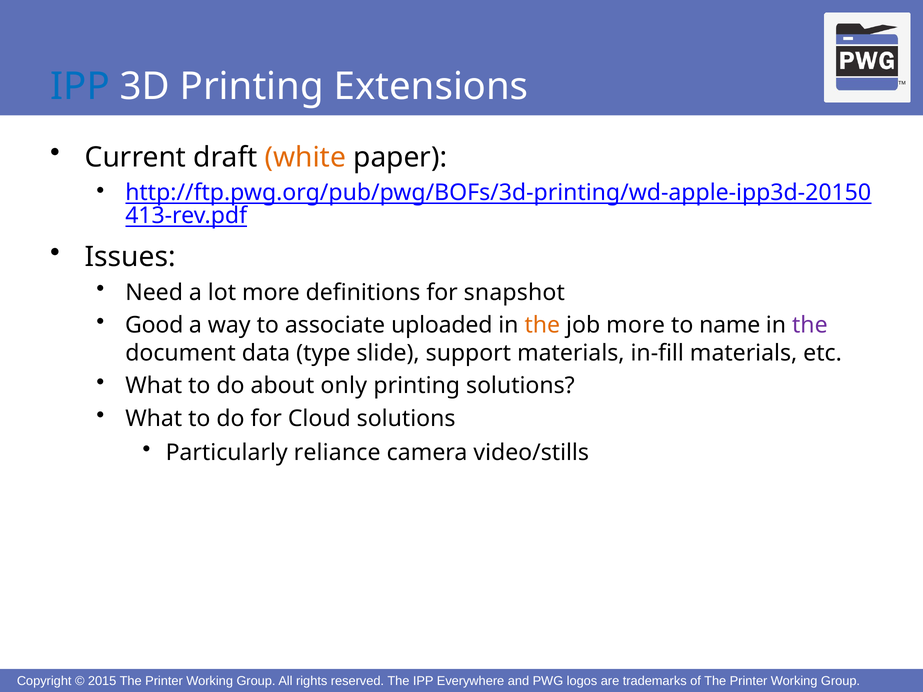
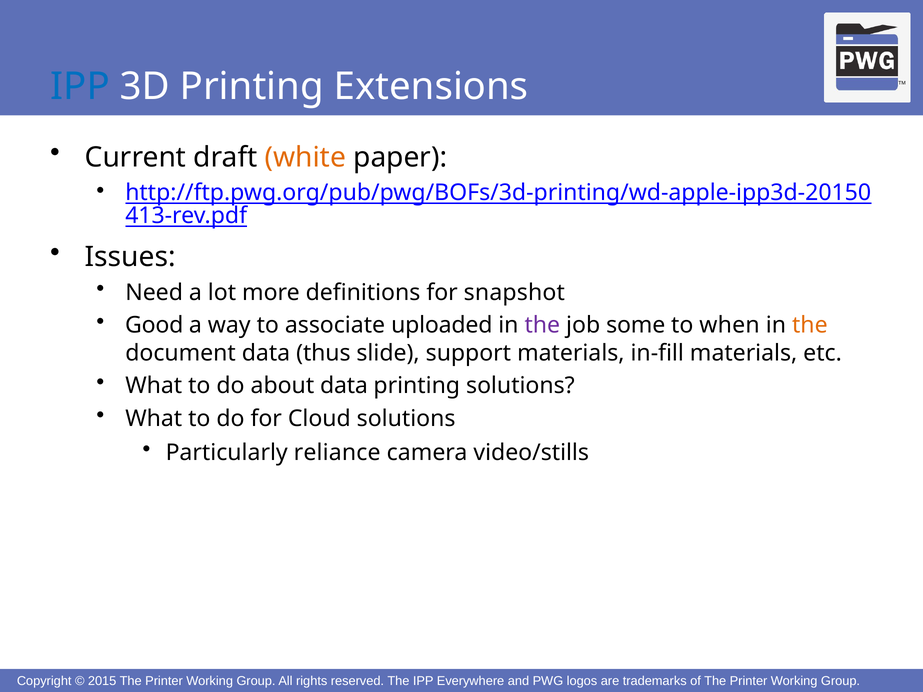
the colour: orange -> purple (542, 326)
job more: more -> some (636, 326)
name: name -> when (730, 326)
the colour: purple -> orange (810, 326)
type: type -> thus (323, 353)
about only: only -> data (344, 386)
